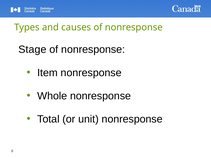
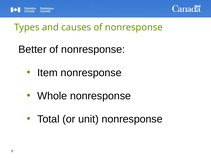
Stage: Stage -> Better (32, 50)
